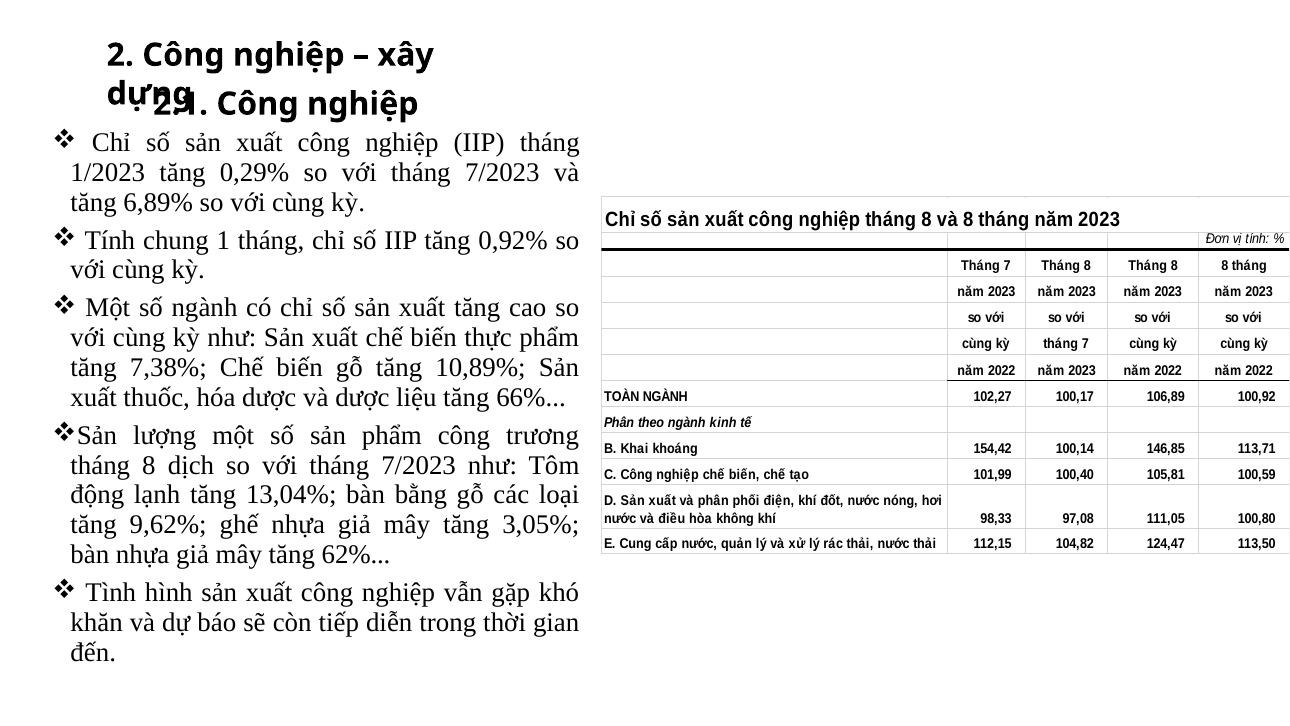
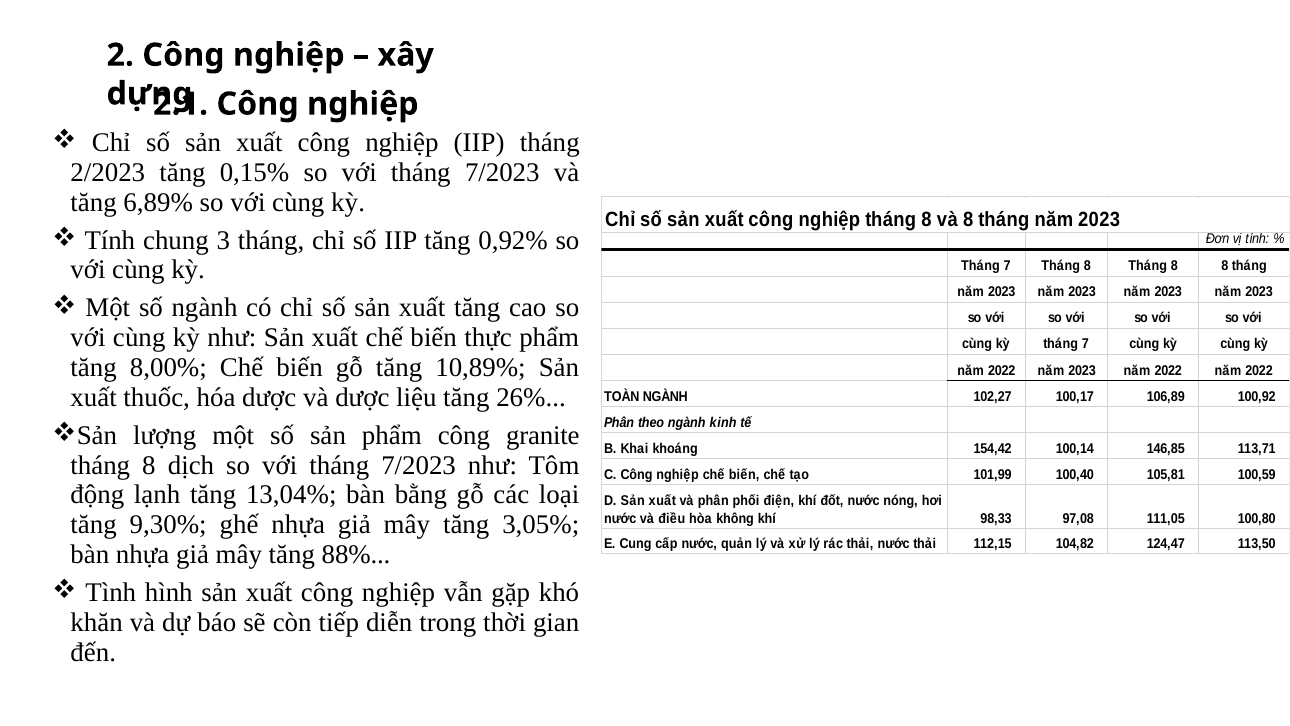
1/2023: 1/2023 -> 2/2023 (108, 172)
0,29%: 0,29% -> 0,15% (255, 172)
1: 1 -> 3 (223, 240)
7,38%: 7,38% -> 8,00% (168, 367)
66%: 66% -> 26% (531, 397)
trương: trương -> granite (543, 435)
9,62%: 9,62% -> 9,30% (168, 525)
62%: 62% -> 88% (356, 554)
